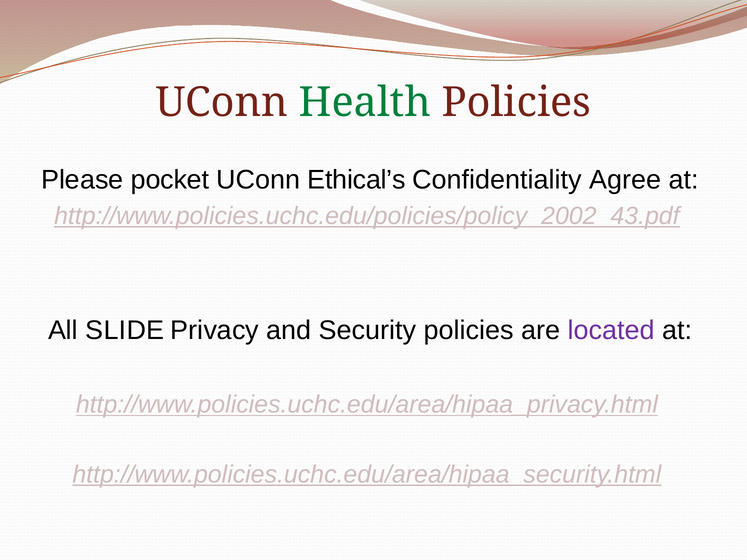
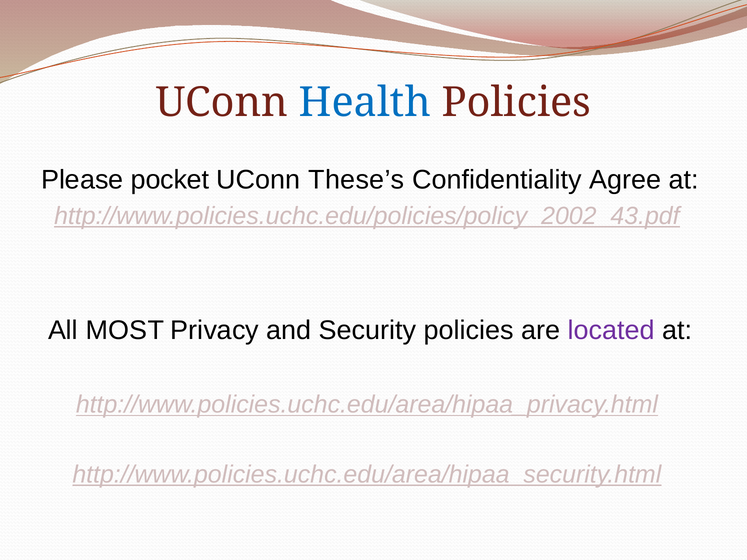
Health colour: green -> blue (365, 103)
Ethical’s: Ethical’s -> These’s (356, 180)
SLIDE: SLIDE -> MOST (125, 331)
